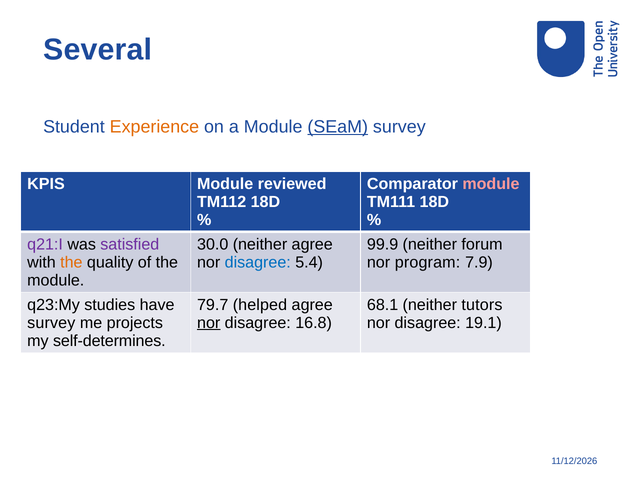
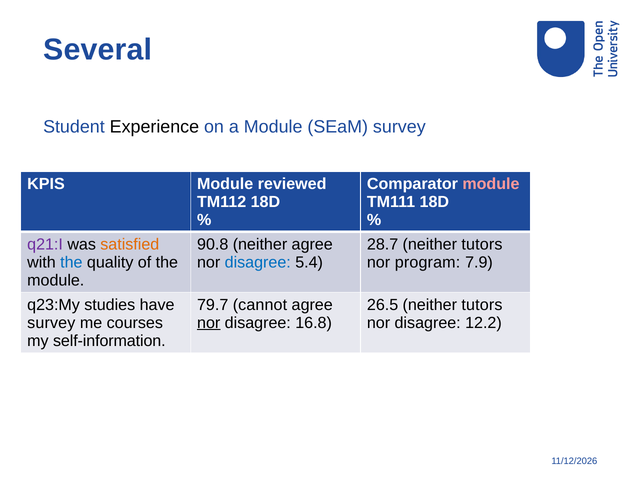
Experience colour: orange -> black (154, 127)
SEaM underline: present -> none (338, 127)
satisfied colour: purple -> orange (130, 245)
30.0: 30.0 -> 90.8 (213, 245)
99.9: 99.9 -> 28.7 (383, 245)
forum: forum -> tutors (482, 245)
the colour: orange -> blue (71, 263)
helped: helped -> cannot (260, 305)
68.1: 68.1 -> 26.5 (383, 305)
projects: projects -> courses (135, 323)
19.1: 19.1 -> 12.2 (483, 323)
self-determines: self-determines -> self-information (109, 341)
